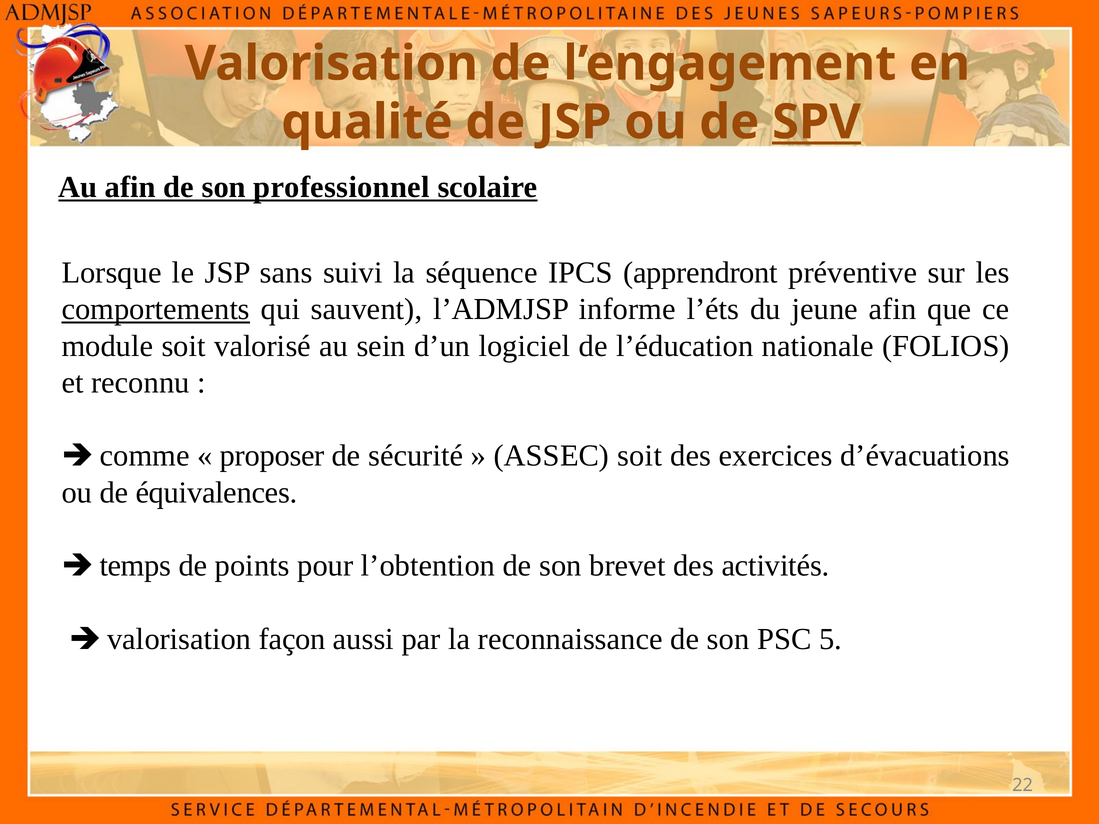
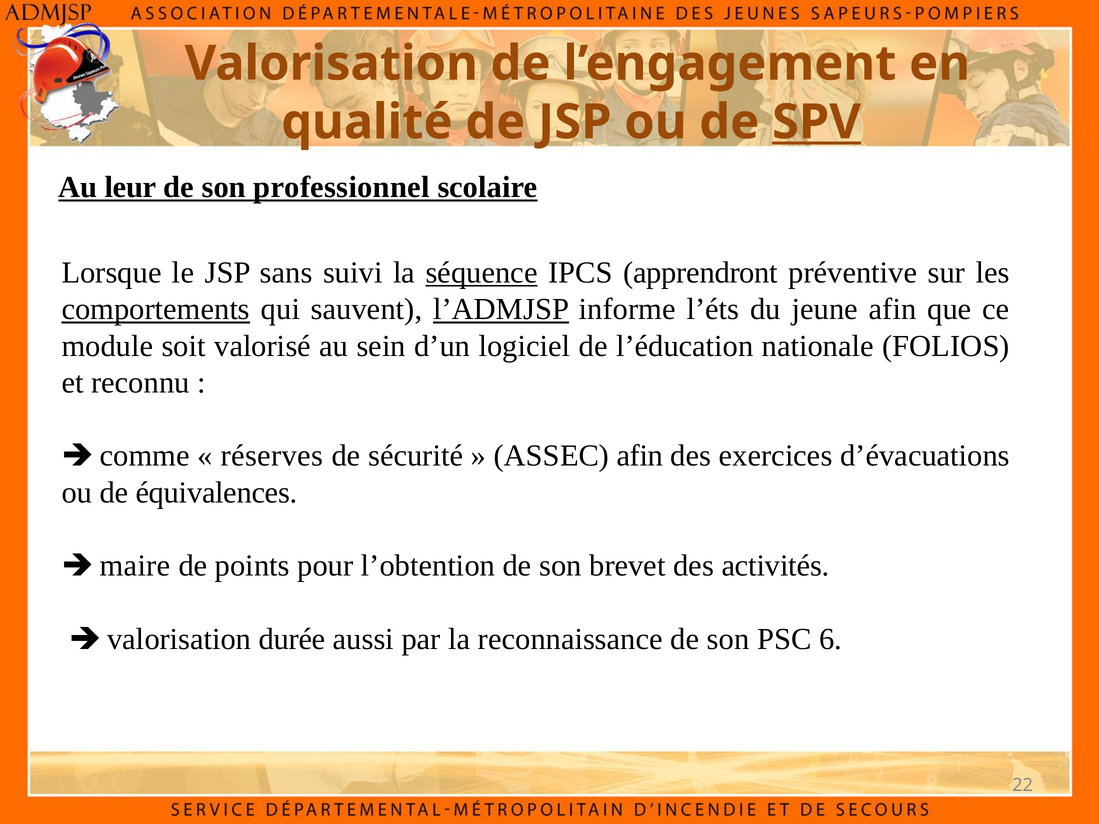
Au afin: afin -> leur (131, 187)
séquence underline: none -> present (482, 273)
l’ADMJSP underline: none -> present (501, 309)
proposer: proposer -> réserves (272, 456)
ASSEC soit: soit -> afin (640, 456)
temps: temps -> maire (135, 566)
façon: façon -> durée (292, 639)
5: 5 -> 6 (830, 639)
